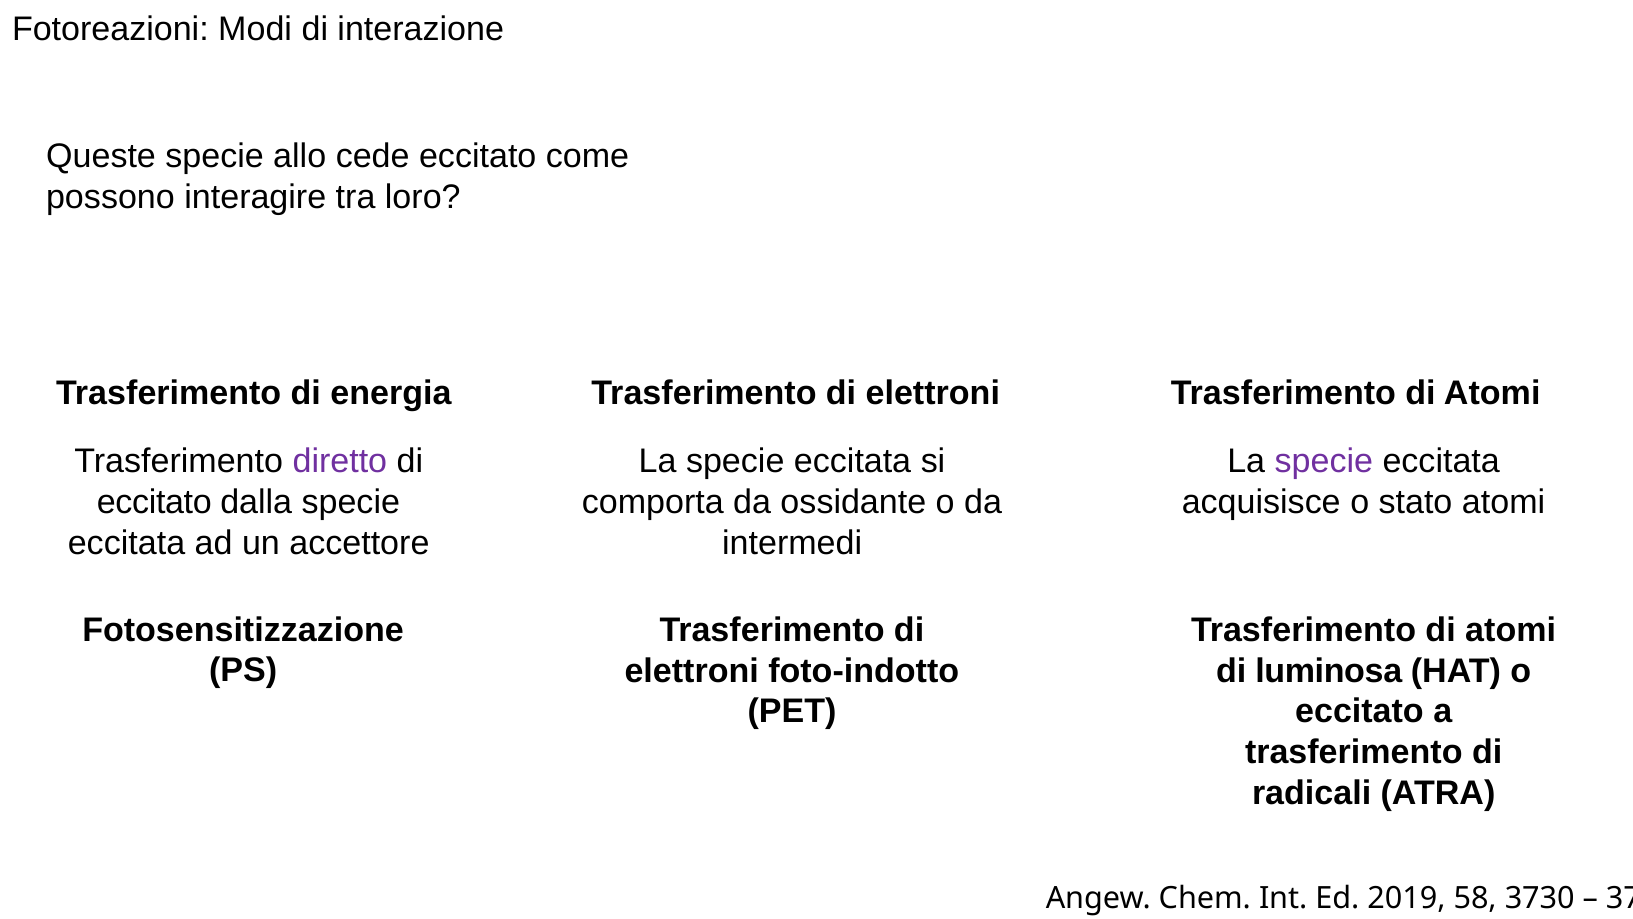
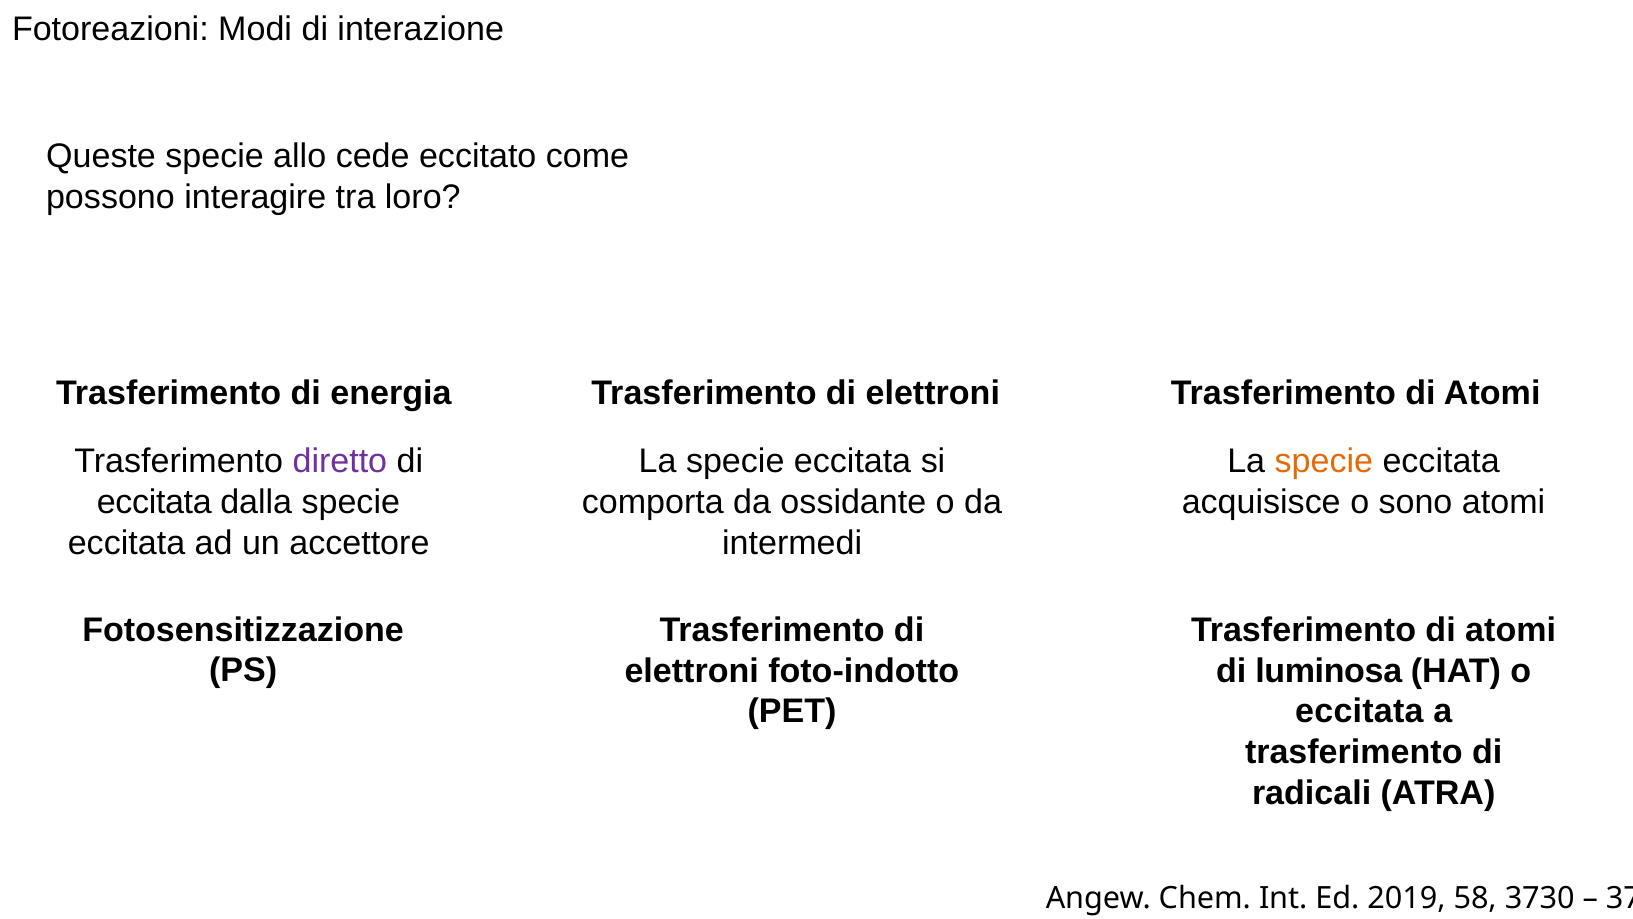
specie colour: purple -> orange (1324, 461)
stato: stato -> sono (1415, 502)
eccitato: eccitato -> eccitata (154, 502)
eccitato: eccitato -> eccitata (1359, 711)
